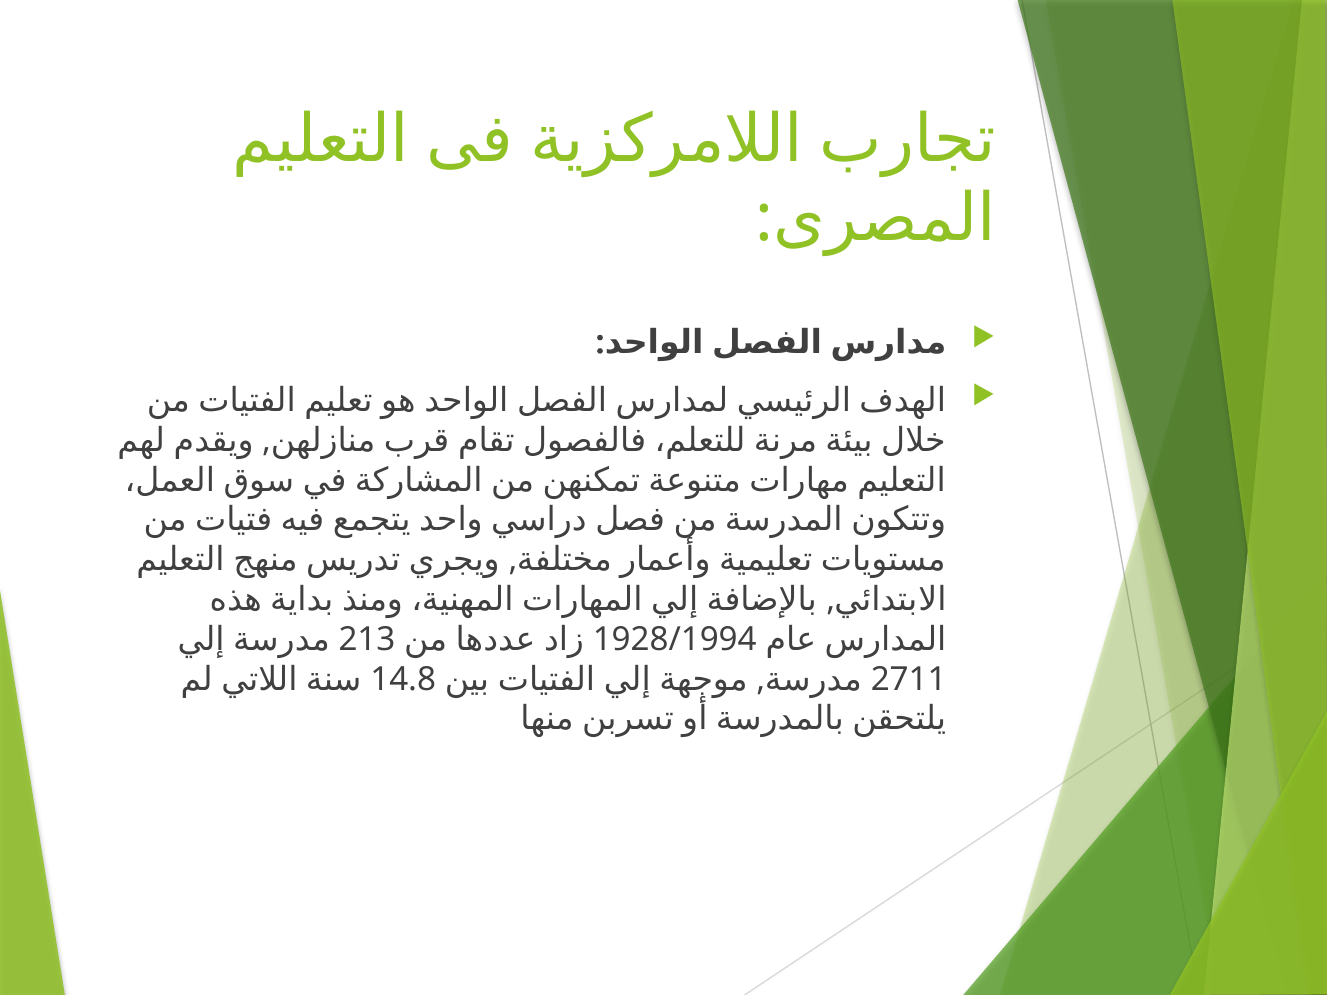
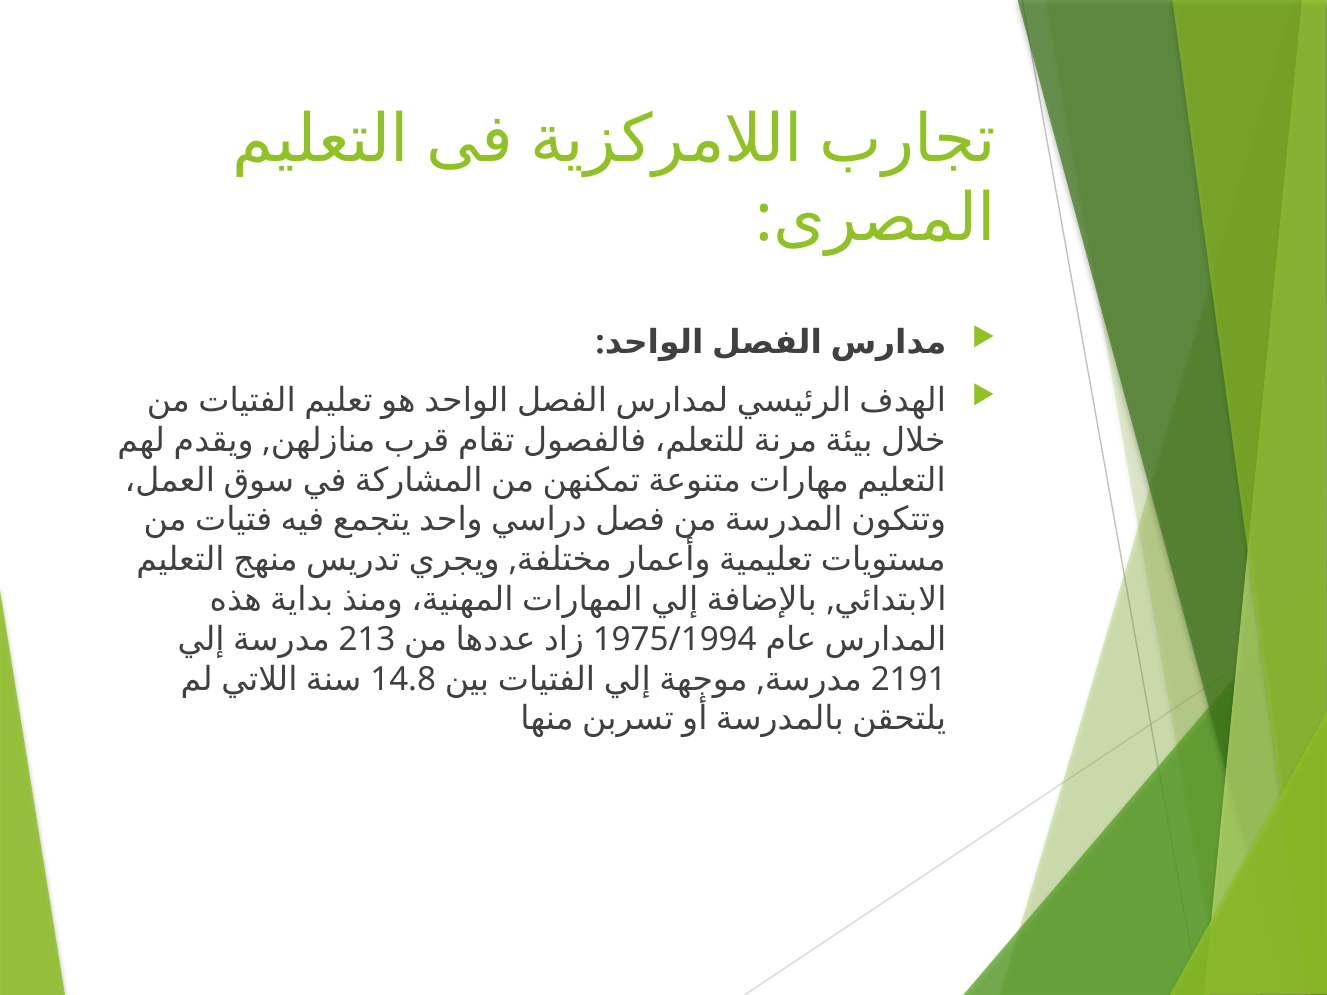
1928/1994: 1928/1994 -> 1975/1994 (675, 640)
2711: 2711 -> 2191 (909, 679)
